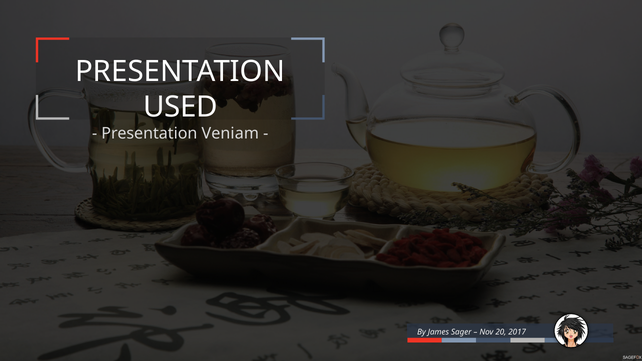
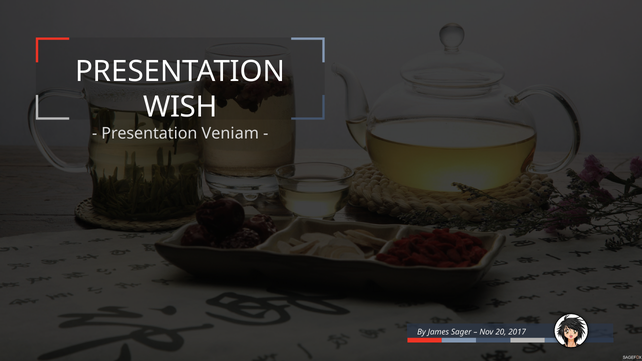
USED: USED -> WISH (180, 107)
